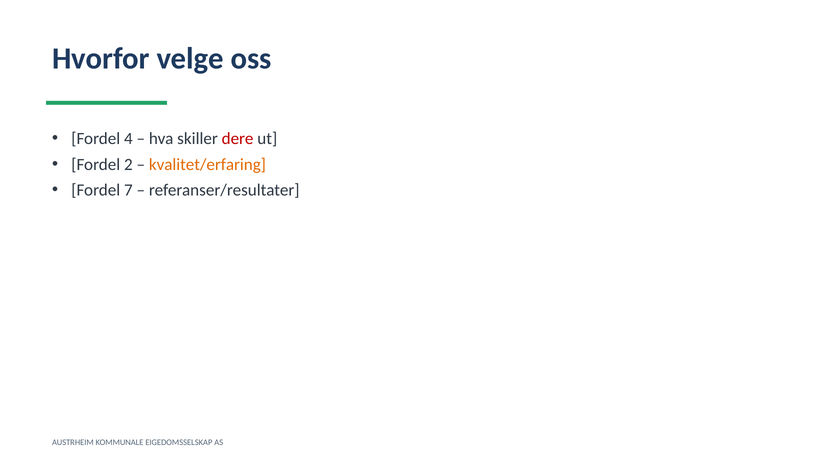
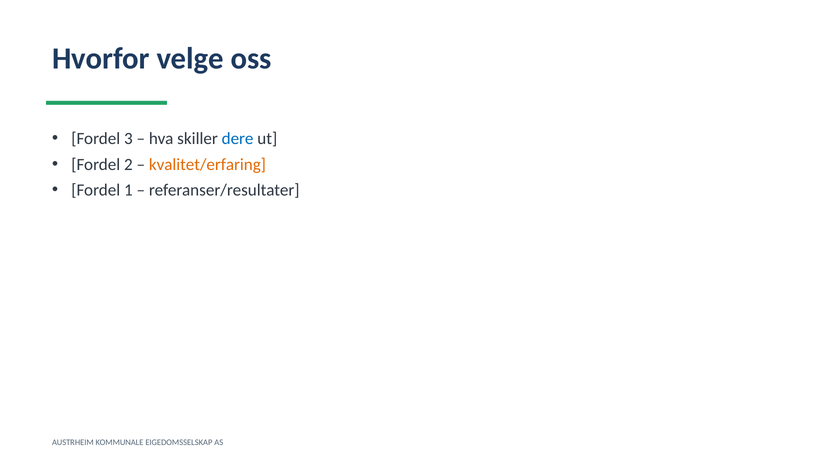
4: 4 -> 3 (128, 139)
dere colour: red -> blue (238, 139)
7: 7 -> 1 (128, 190)
